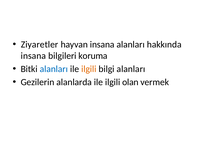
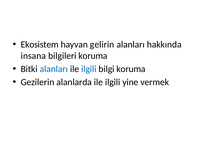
Ziyaretler: Ziyaretler -> Ekosistem (40, 44)
hayvan insana: insana -> gelirin (102, 44)
ilgili colour: orange -> blue (89, 69)
bilgi alanları: alanları -> koruma (131, 69)
olan: olan -> yine (130, 82)
